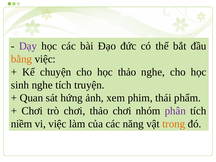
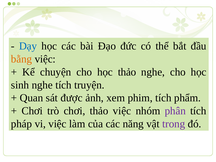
Dạy colour: purple -> blue (28, 46)
hứng: hứng -> được (72, 98)
phim thái: thái -> tích (163, 98)
thảo chơi: chơi -> việc (122, 111)
niềm: niềm -> pháp (21, 124)
trong colour: orange -> purple (174, 124)
